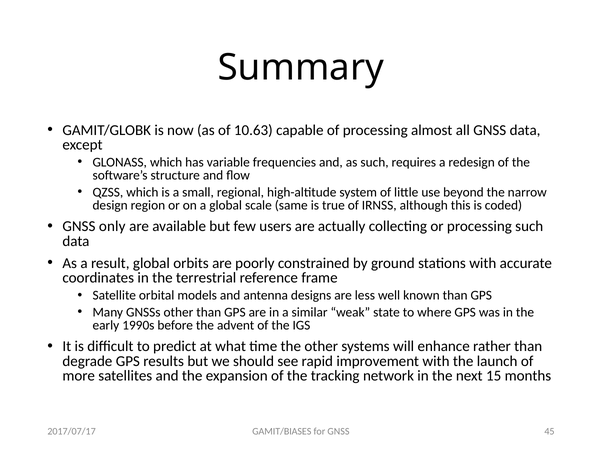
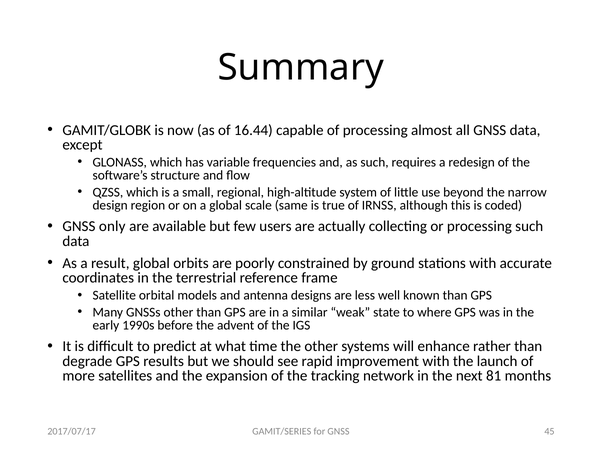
10.63: 10.63 -> 16.44 (253, 130)
15: 15 -> 81 (494, 375)
GAMIT/BIASES: GAMIT/BIASES -> GAMIT/SERIES (282, 431)
